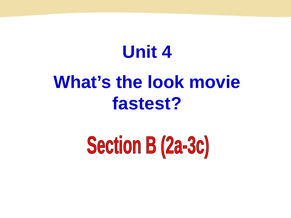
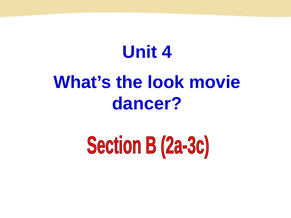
fastest: fastest -> dancer (147, 104)
